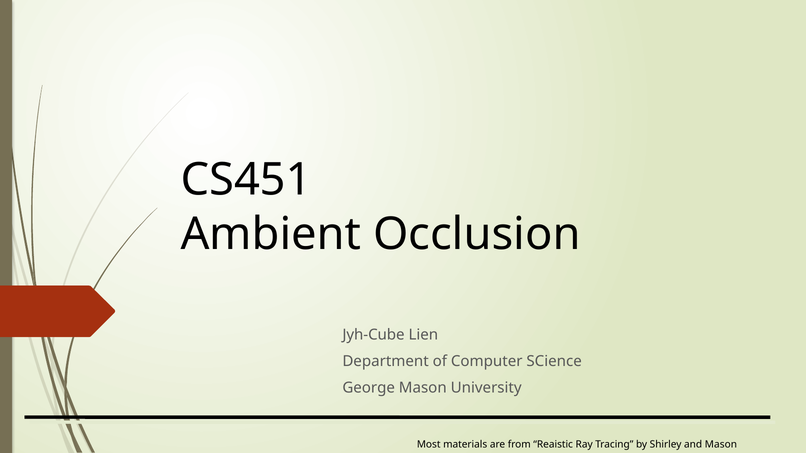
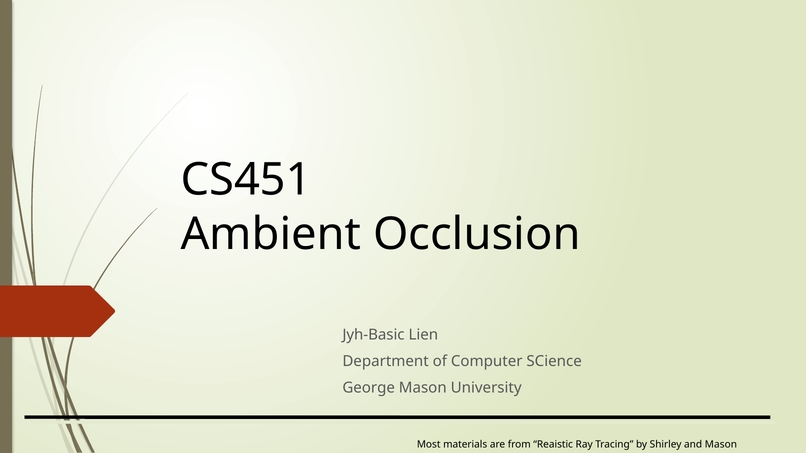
Jyh-Cube: Jyh-Cube -> Jyh-Basic (373, 335)
